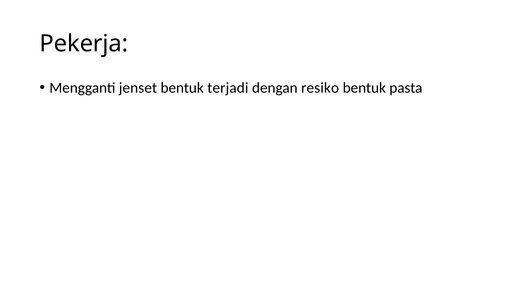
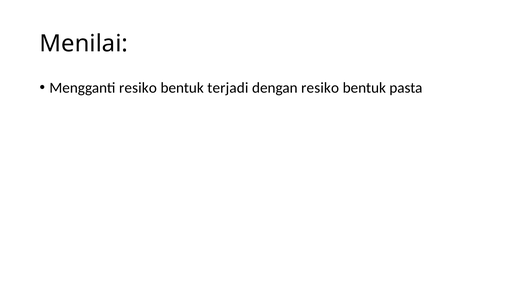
Pekerja: Pekerja -> Menilai (84, 44)
Mengganti jenset: jenset -> resiko (138, 88)
